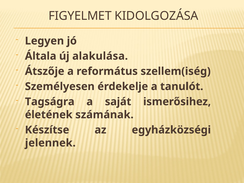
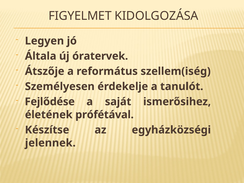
alakulása: alakulása -> óratervek (100, 56)
Tagságra: Tagságra -> Fejlődése (50, 102)
számának: számának -> prófétával (105, 115)
